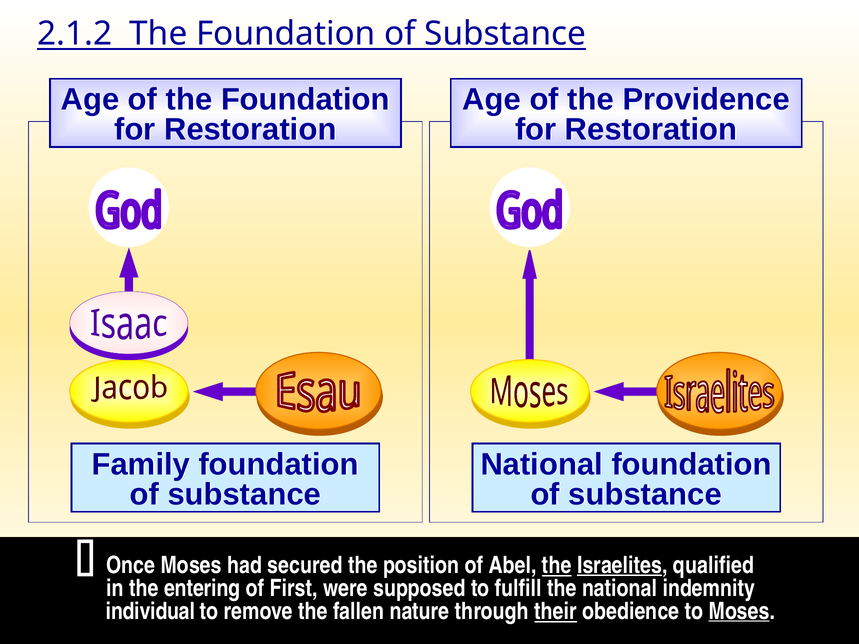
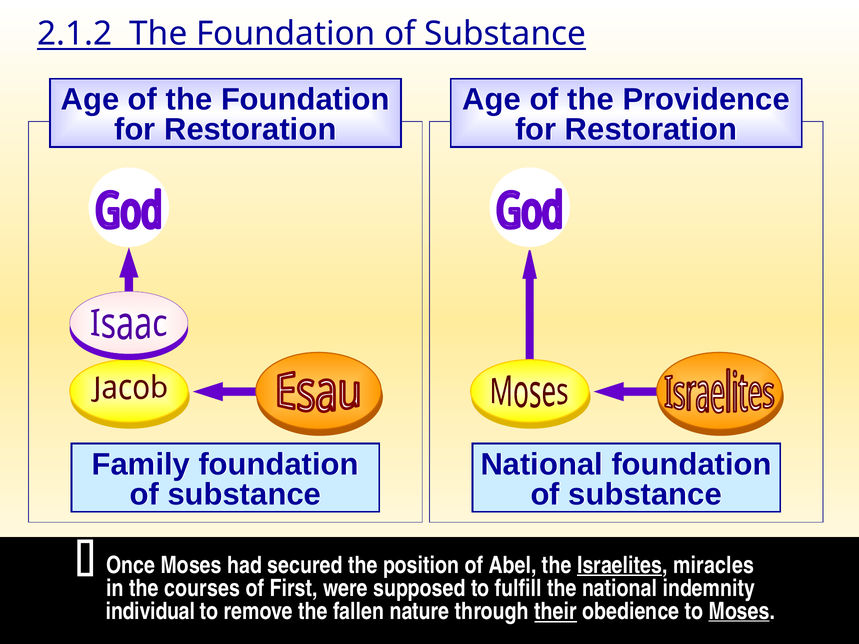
the underline: present -> none (557, 566)
qualified: qualified -> miracles (714, 566)
entering: entering -> courses (202, 589)
